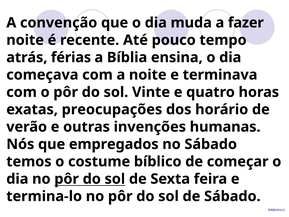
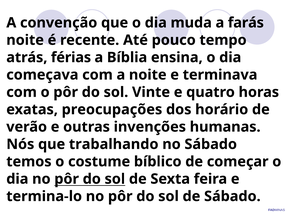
fazer: fazer -> farás (246, 23)
empregados: empregados -> trabalhando (114, 144)
